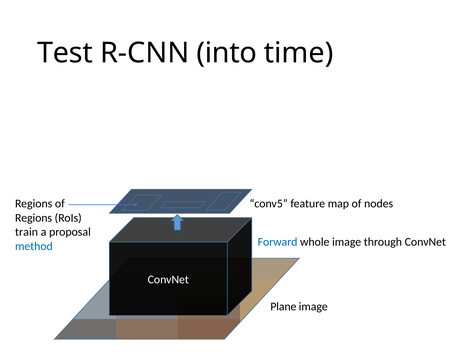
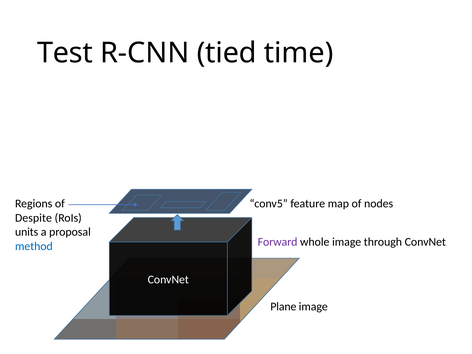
into: into -> tied (227, 53)
Regions: Regions -> Despite (33, 218)
train: train -> units (27, 232)
Forward colour: blue -> purple (278, 242)
